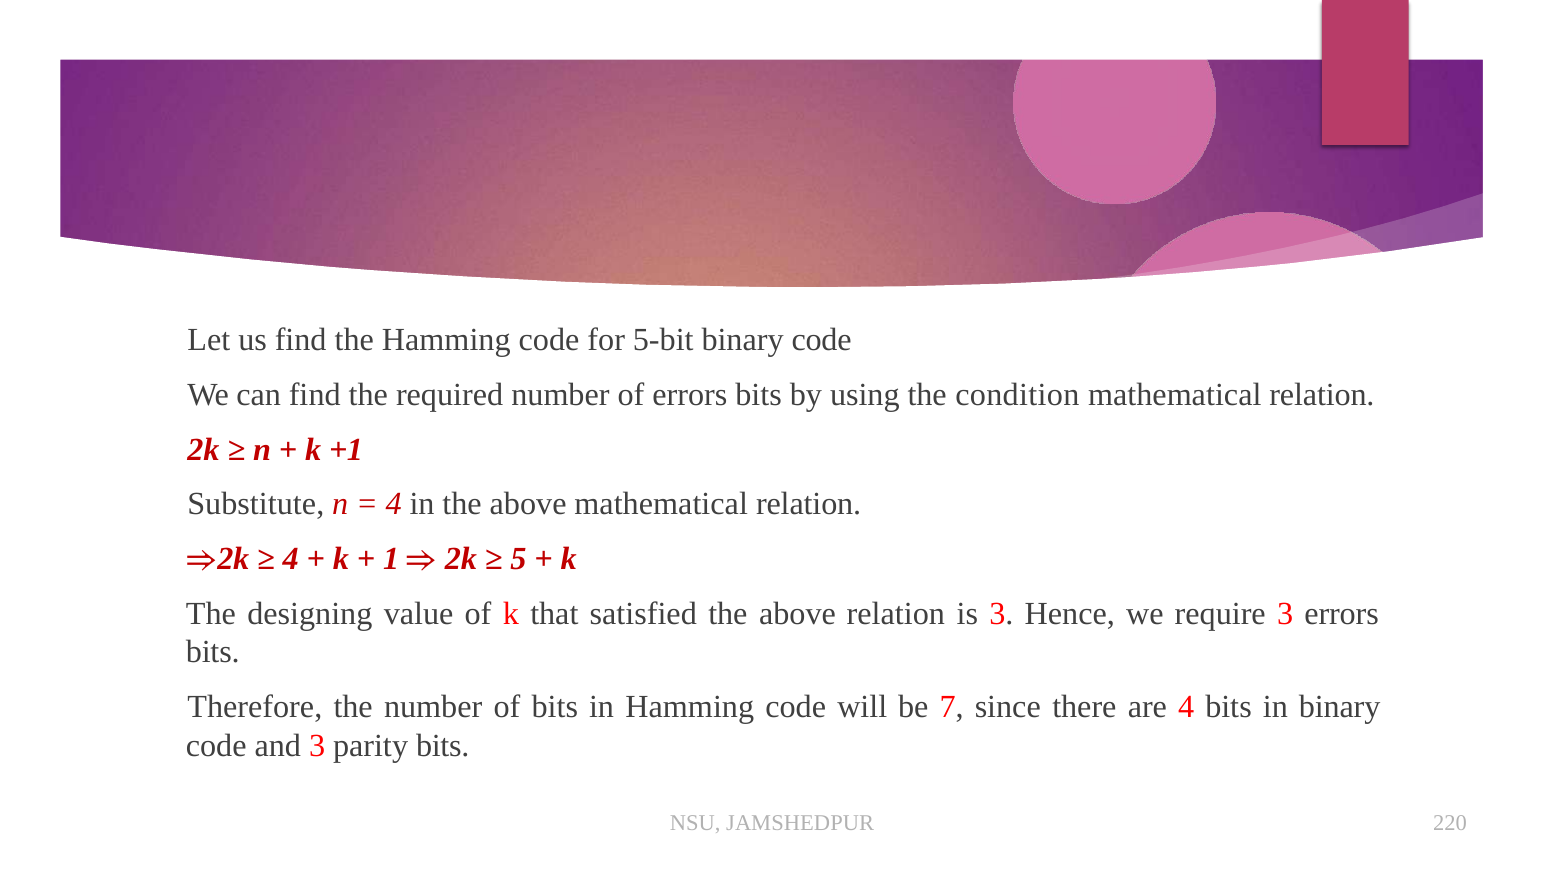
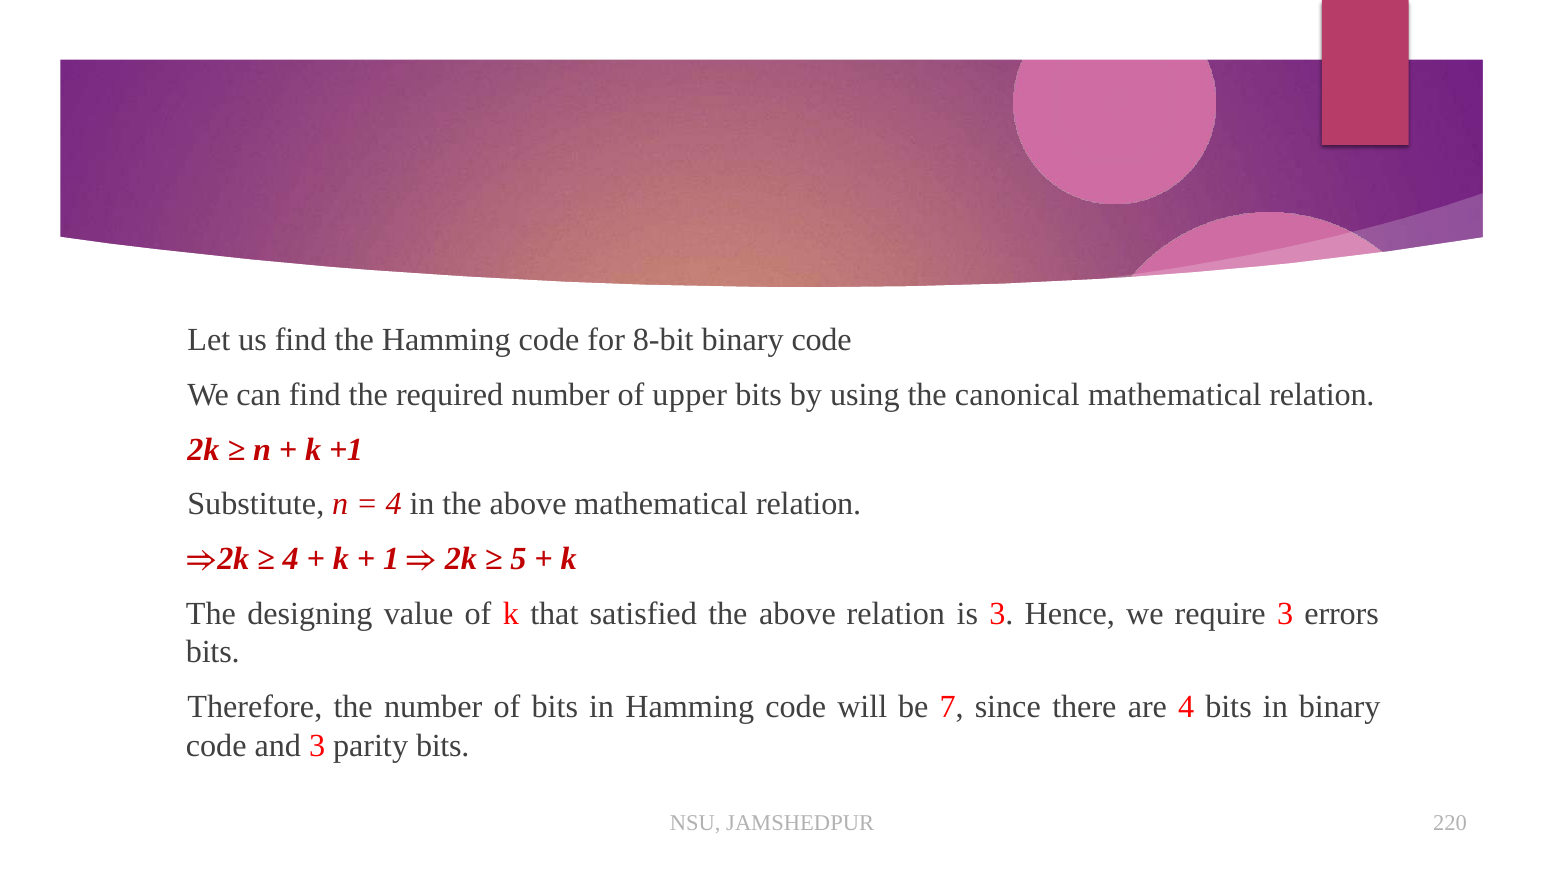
5-bit: 5-bit -> 8-bit (663, 340)
of errors: errors -> upper (690, 394)
condition: condition -> canonical (1017, 394)
